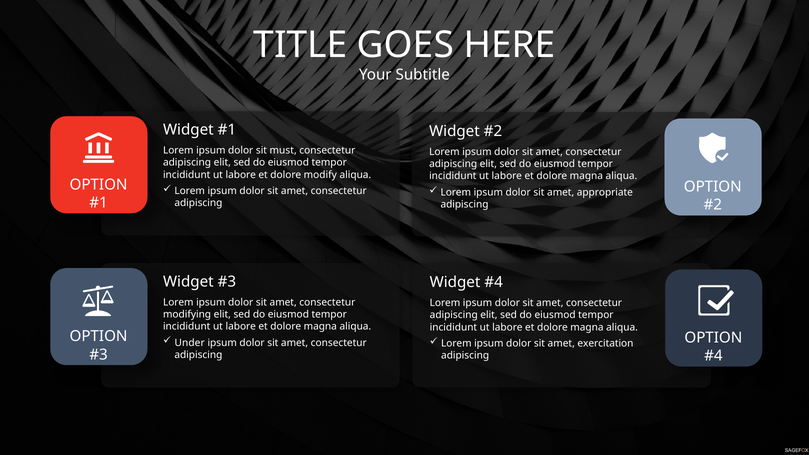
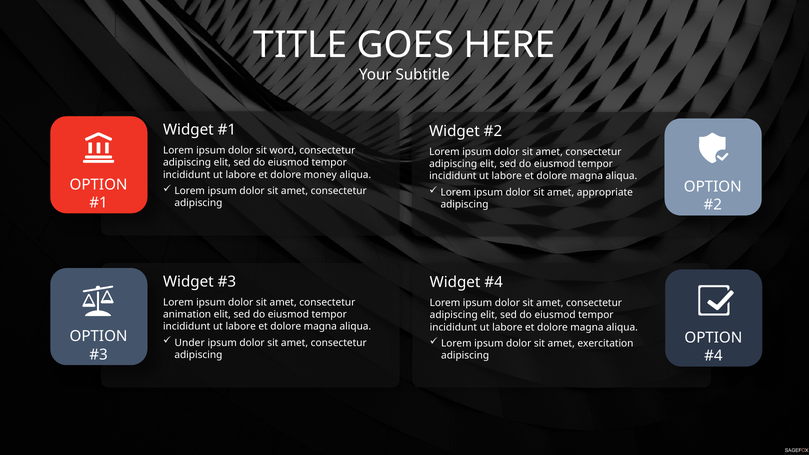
must: must -> word (283, 151)
modify: modify -> money (320, 175)
modifying: modifying -> animation (187, 314)
